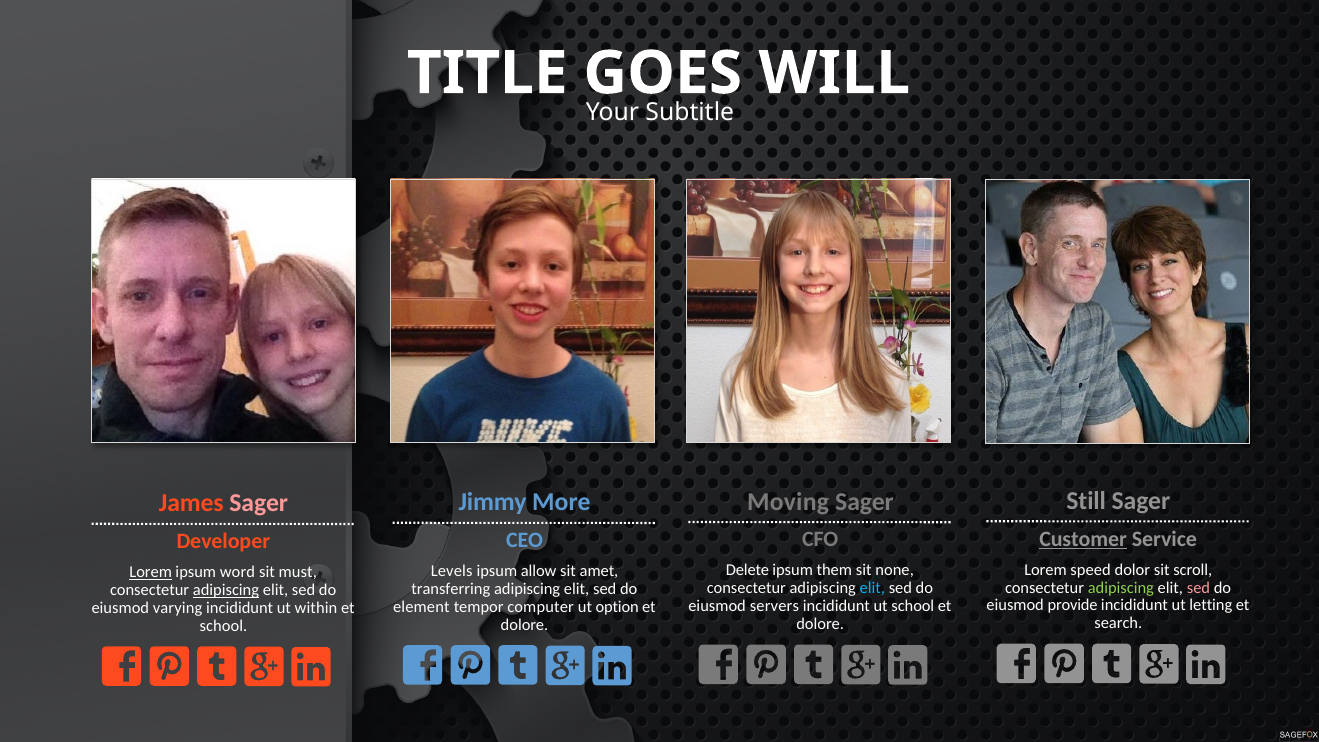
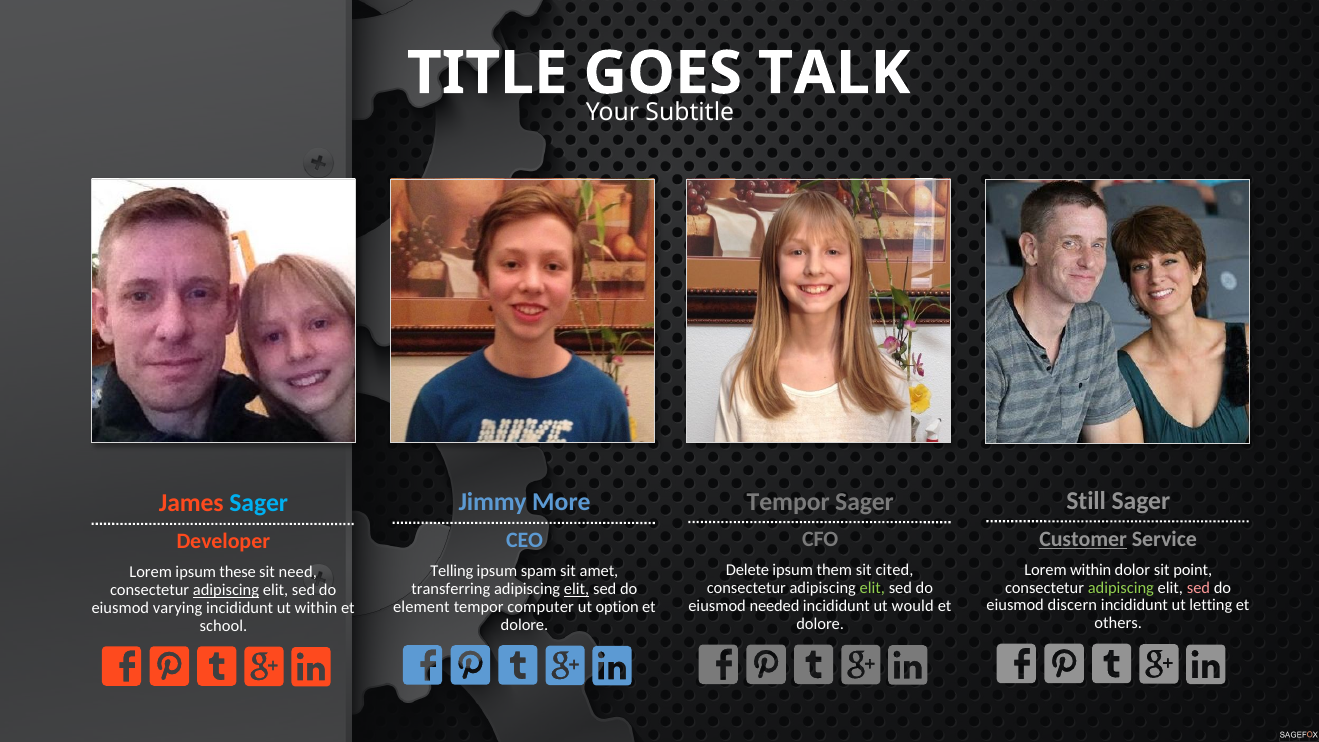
WILL: WILL -> TALK (834, 73)
Moving: Moving -> Tempor (788, 502)
Sager colour: pink -> light blue (259, 503)
Lorem speed: speed -> within (1091, 570)
scroll: scroll -> point (1193, 570)
none: none -> cited (895, 571)
Levels: Levels -> Telling (452, 571)
allow: allow -> spam (539, 571)
Lorem underline: present -> none (151, 572)
word: word -> these (238, 572)
must: must -> need (298, 572)
elit colour: light blue -> light green (872, 588)
elit underline: none -> present (577, 589)
provide: provide -> discern (1072, 605)
servers: servers -> needed (775, 606)
ut school: school -> would (913, 606)
search: search -> others (1118, 623)
